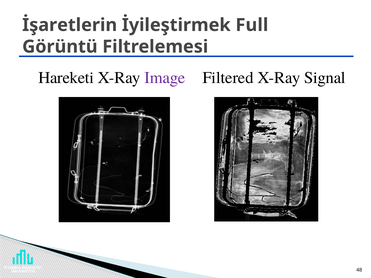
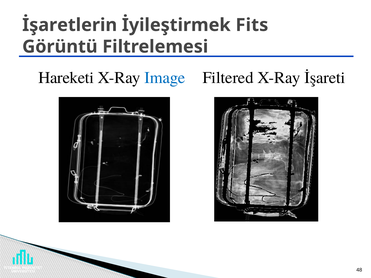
Full: Full -> Fits (252, 25)
Image colour: purple -> blue (165, 78)
Signal: Signal -> İşareti (325, 78)
